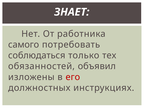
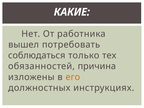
ЗНАЕТ: ЗНАЕТ -> КАКИЕ (72, 12)
самого: самого -> вышел (24, 45)
объявил: объявил -> причина (97, 66)
его colour: red -> orange (73, 77)
